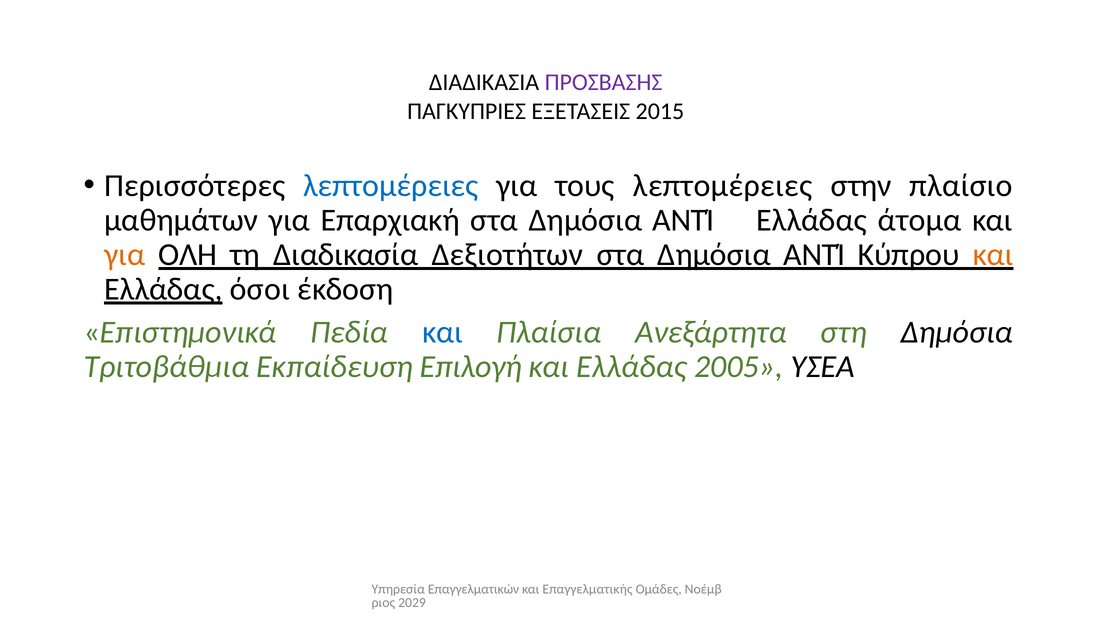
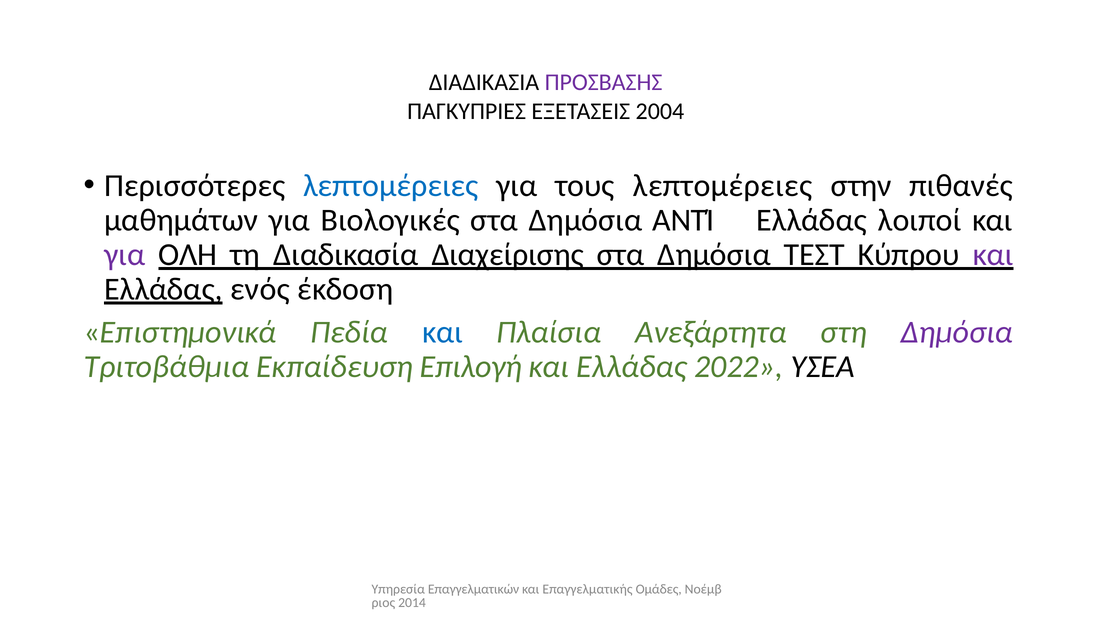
2015: 2015 -> 2004 (660, 111)
πλαίσιο: πλαίσιο -> πιθανές (961, 185)
Επαρχιακή: Επαρχιακή -> Βιολογικές (390, 220)
άτομα: άτομα -> λοιποί (920, 220)
για colour: orange -> purple (125, 255)
Δεξιοτήτων: Δεξιοτήτων -> Διαχείρισης (508, 255)
ΑΝΤΊ: ΑΝΤΊ -> ΤΕΣΤ (814, 255)
και colour: orange -> purple (993, 255)
όσοι: όσοι -> ενός (260, 289)
Δημόσια colour: black -> purple (957, 332)
2005: 2005 -> 2022 (739, 367)
2029: 2029 -> 2014 (412, 603)
